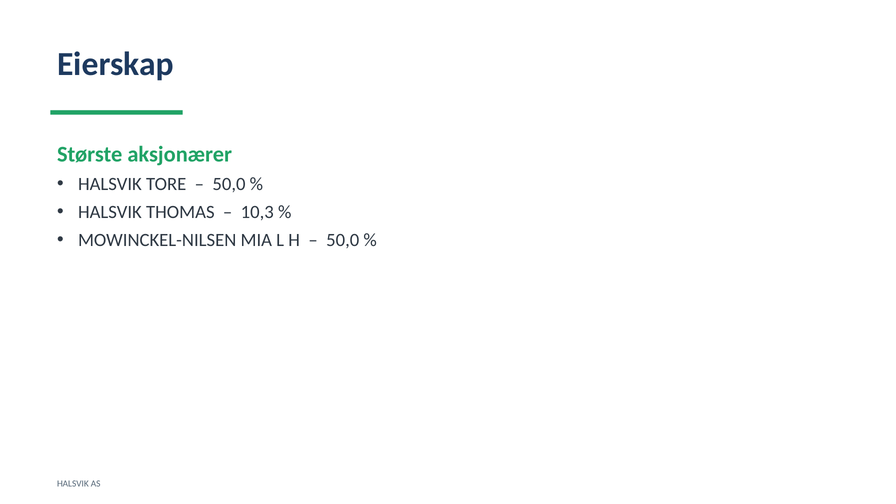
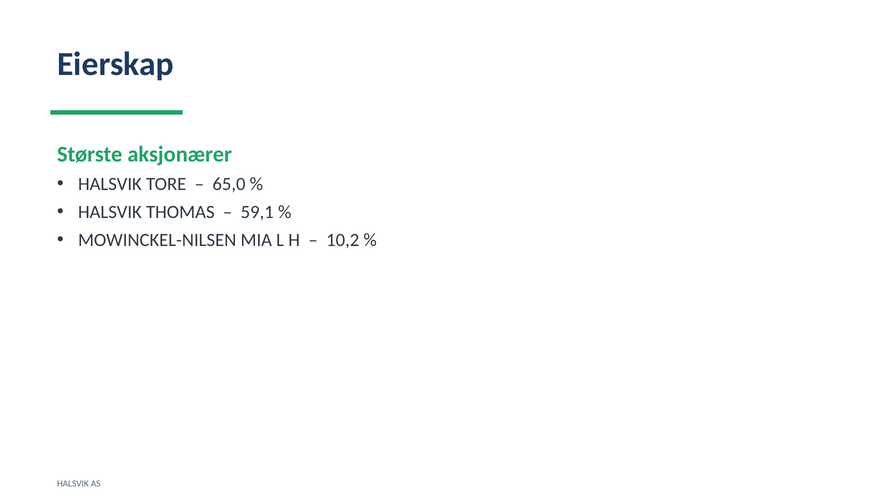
50,0: 50,0 -> 65,0 (229, 184)
10,3: 10,3 -> 59,1 (257, 212)
50,0: 50,0 -> 10,2 (343, 240)
